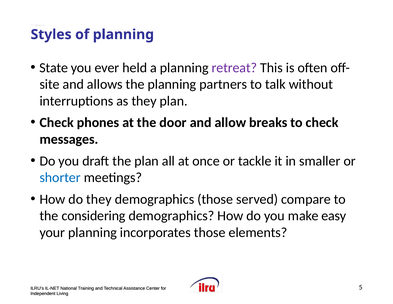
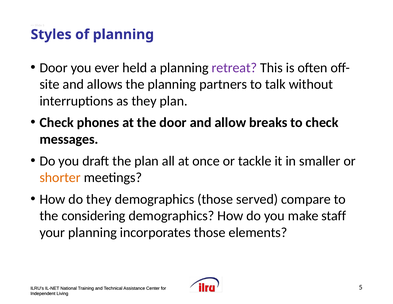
State: State -> Door (54, 68)
shorter colour: blue -> orange (60, 177)
easy: easy -> staff (334, 216)
